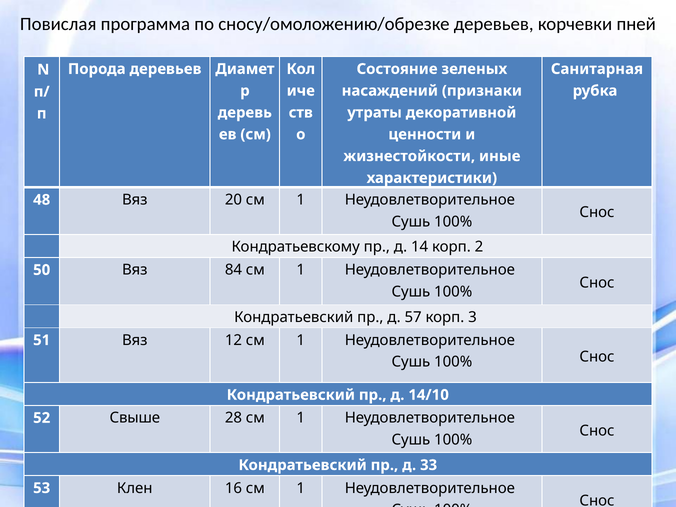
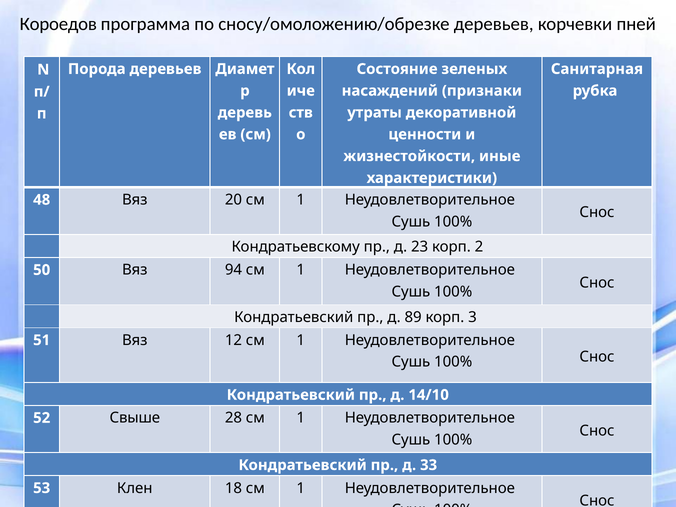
Повислая: Повислая -> Короедов (58, 24)
14: 14 -> 23 (420, 247)
84: 84 -> 94 (233, 270)
57: 57 -> 89 (413, 317)
16: 16 -> 18 (233, 488)
